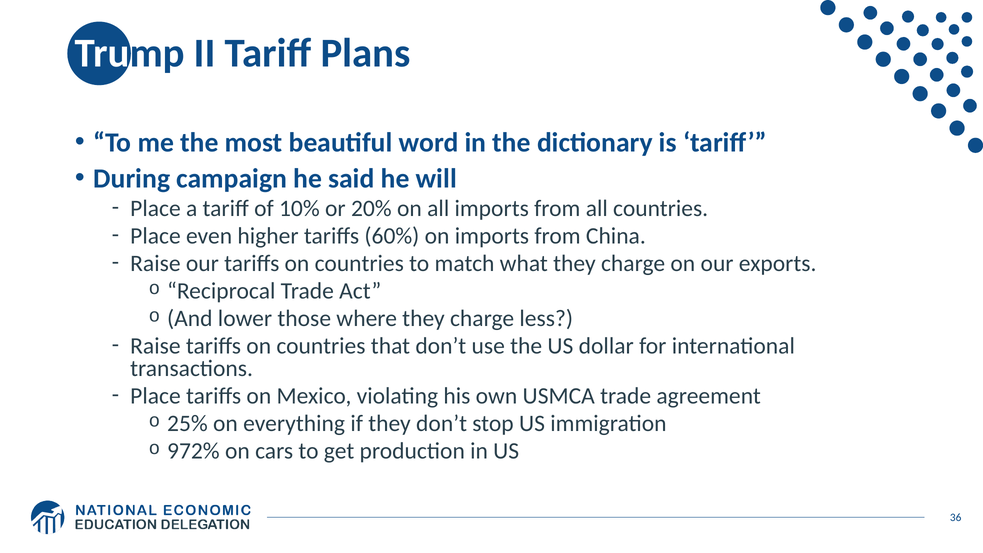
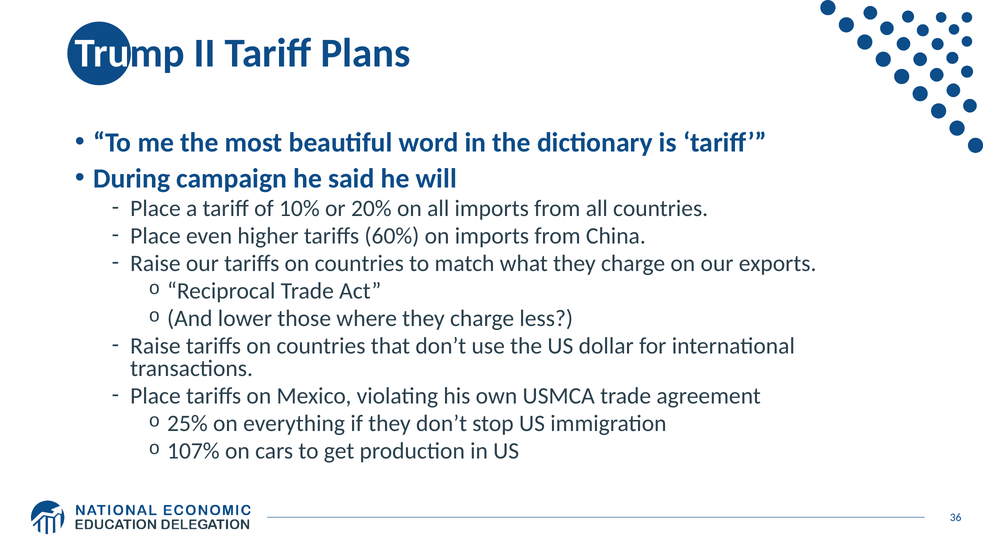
972%: 972% -> 107% (193, 451)
